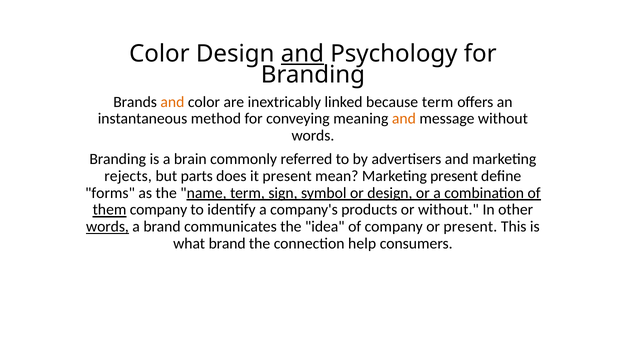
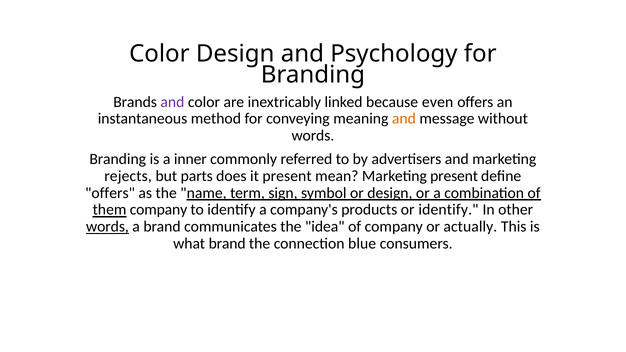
and underline: present -> none (302, 54)
and colour: orange -> purple (172, 102)
because term: term -> even (438, 102)
brain: brain -> inner (190, 159)
forms: forms -> offers (110, 193)
or without: without -> identify (448, 210)
or present: present -> actually (470, 227)
help: help -> blue (362, 244)
